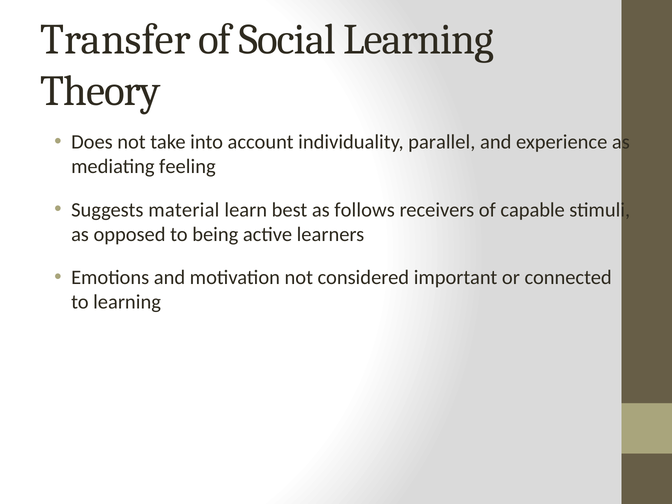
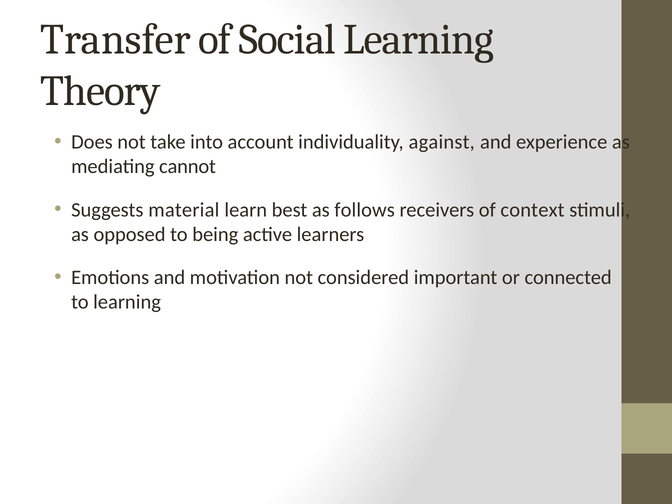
parallel: parallel -> against (442, 142)
feeling: feeling -> cannot (188, 167)
capable: capable -> context (532, 210)
